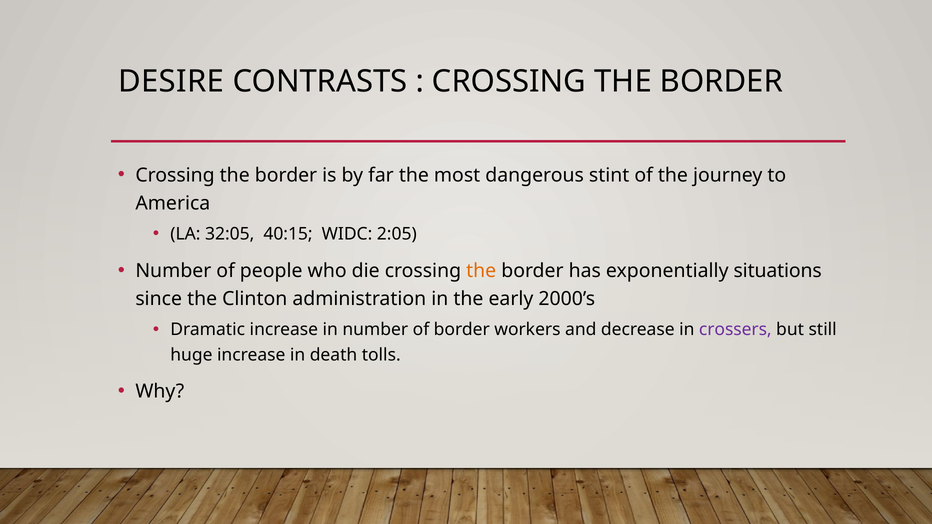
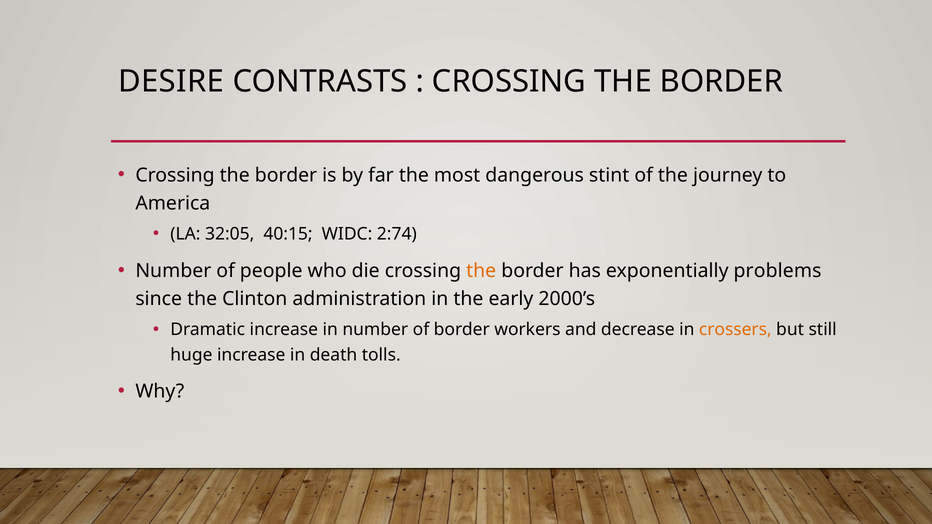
2:05: 2:05 -> 2:74 (397, 234)
situations: situations -> problems (778, 271)
crossers colour: purple -> orange (735, 330)
